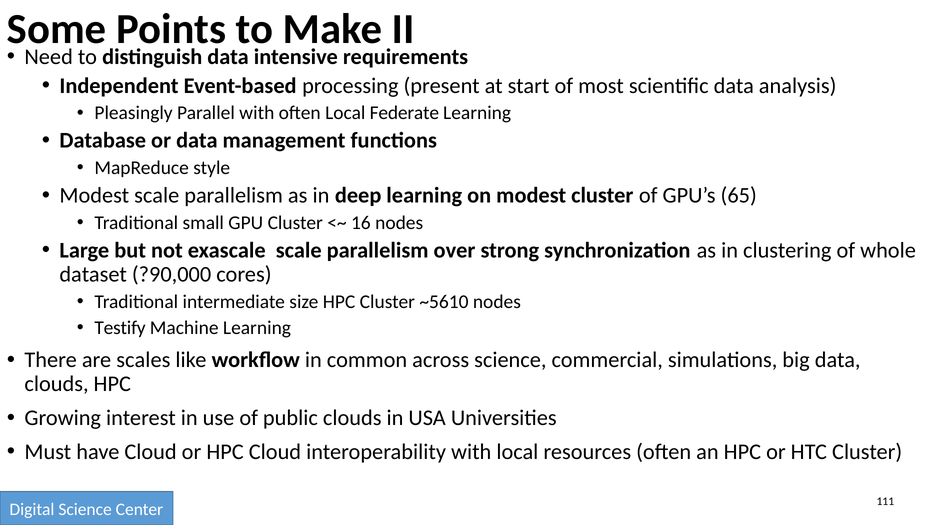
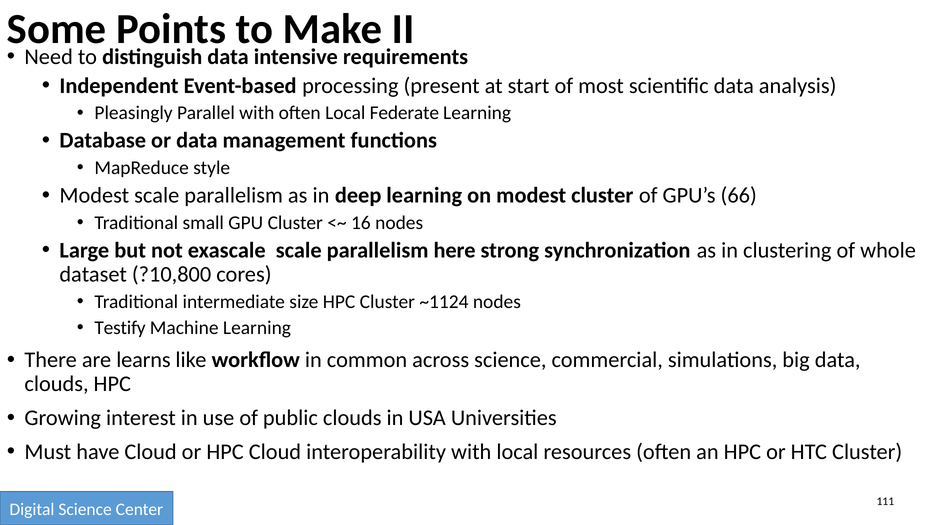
65: 65 -> 66 (739, 195)
over: over -> here (455, 250)
?90,000: ?90,000 -> ?10,800 (172, 274)
~5610: ~5610 -> ~1124 (444, 302)
scales: scales -> learns (143, 360)
